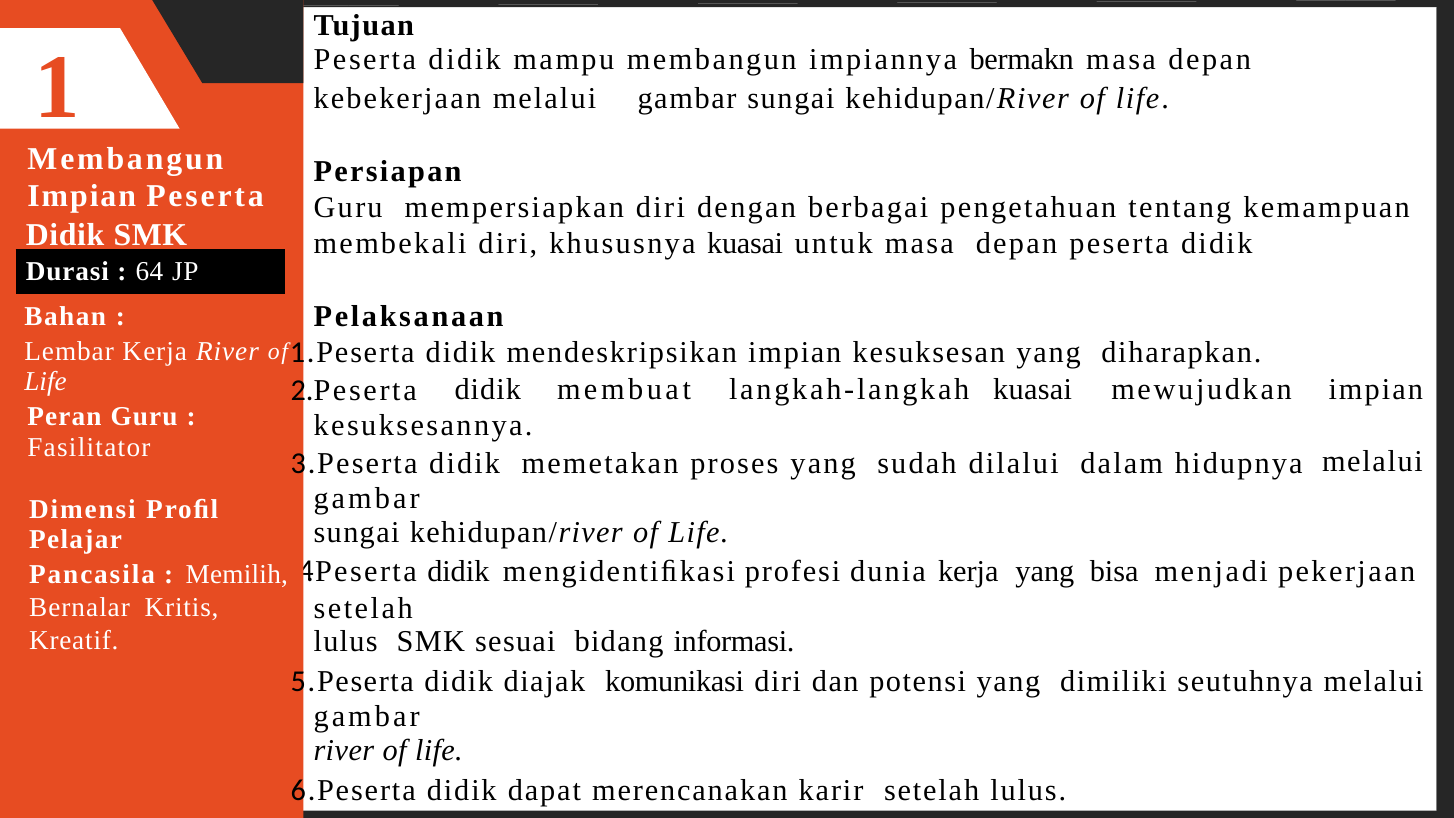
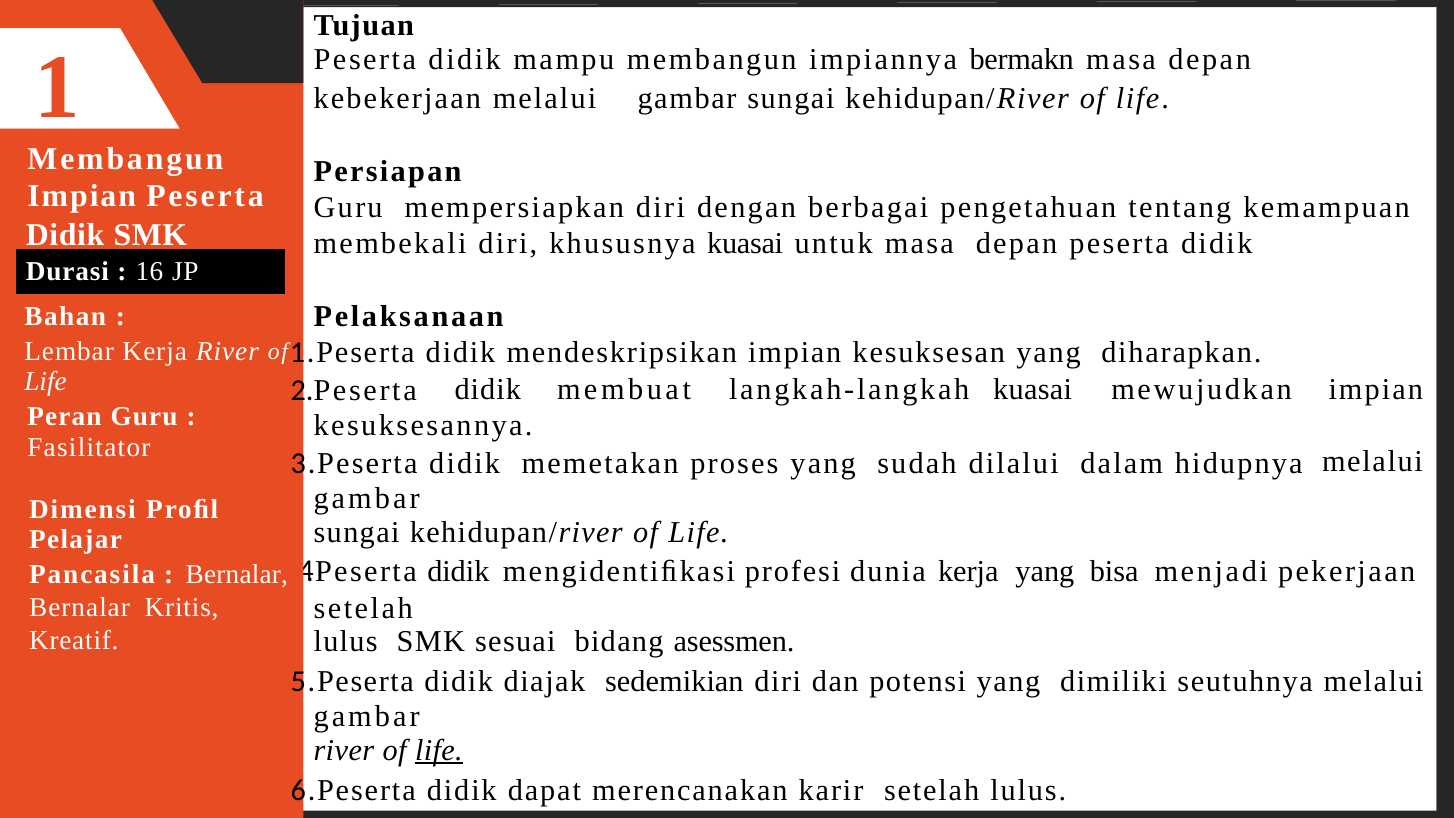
64: 64 -> 16 (149, 271)
Memilih: Memilih -> Bernalar (237, 575)
informasi: informasi -> asessmen (734, 642)
komunikasi: komunikasi -> sedemikian (674, 682)
life underline: none -> present (439, 750)
